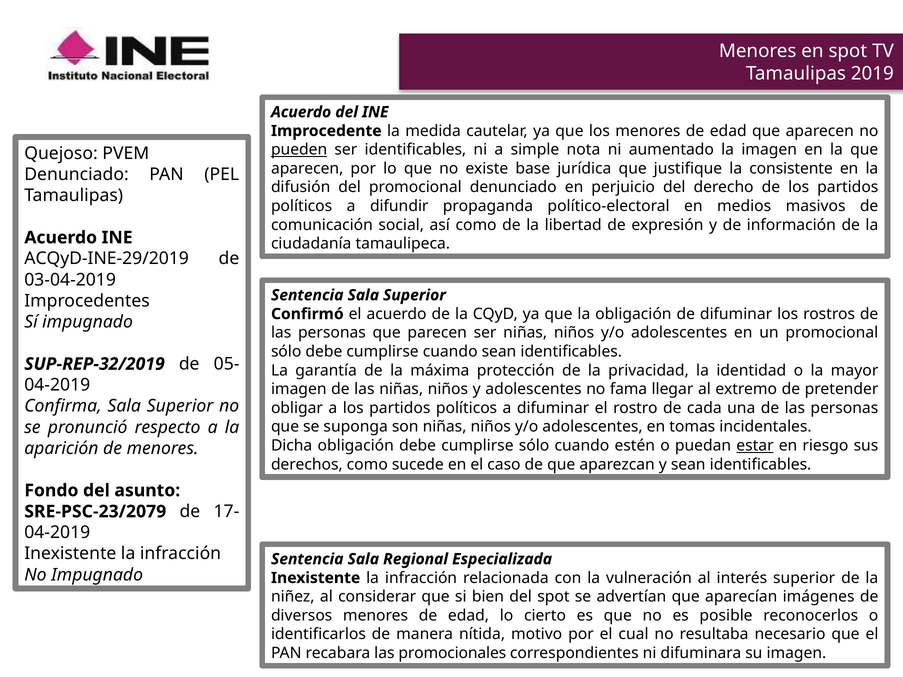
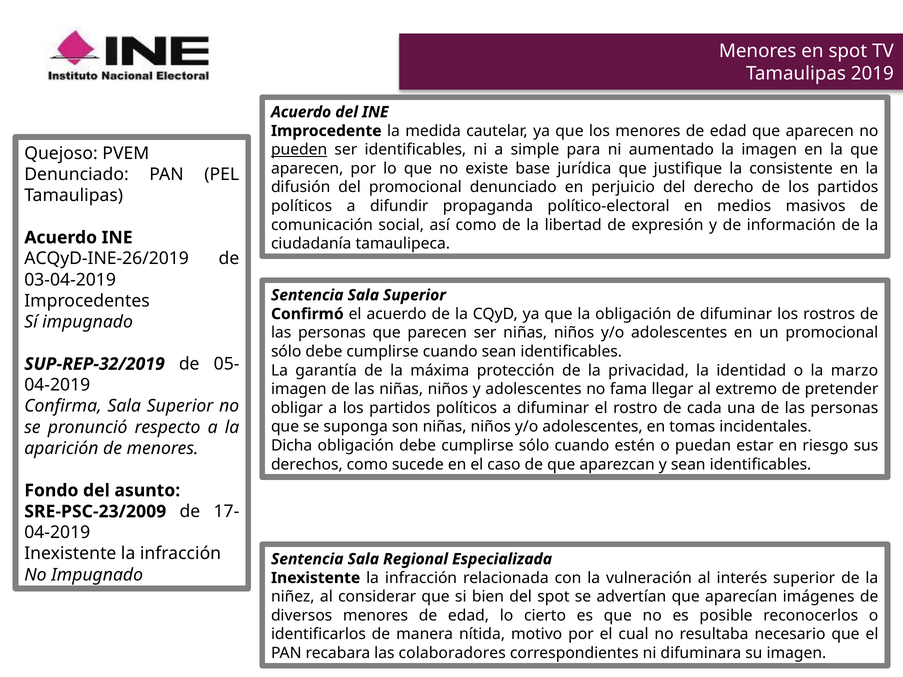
nota: nota -> para (583, 150)
ACQyD-INE-29/2019: ACQyD-INE-29/2019 -> ACQyD-INE-26/2019 (107, 259)
mayor: mayor -> marzo (854, 370)
estar underline: present -> none (755, 446)
SRE-PSC-23/2079: SRE-PSC-23/2079 -> SRE-PSC-23/2009 (95, 512)
promocionales: promocionales -> colaboradores (452, 653)
